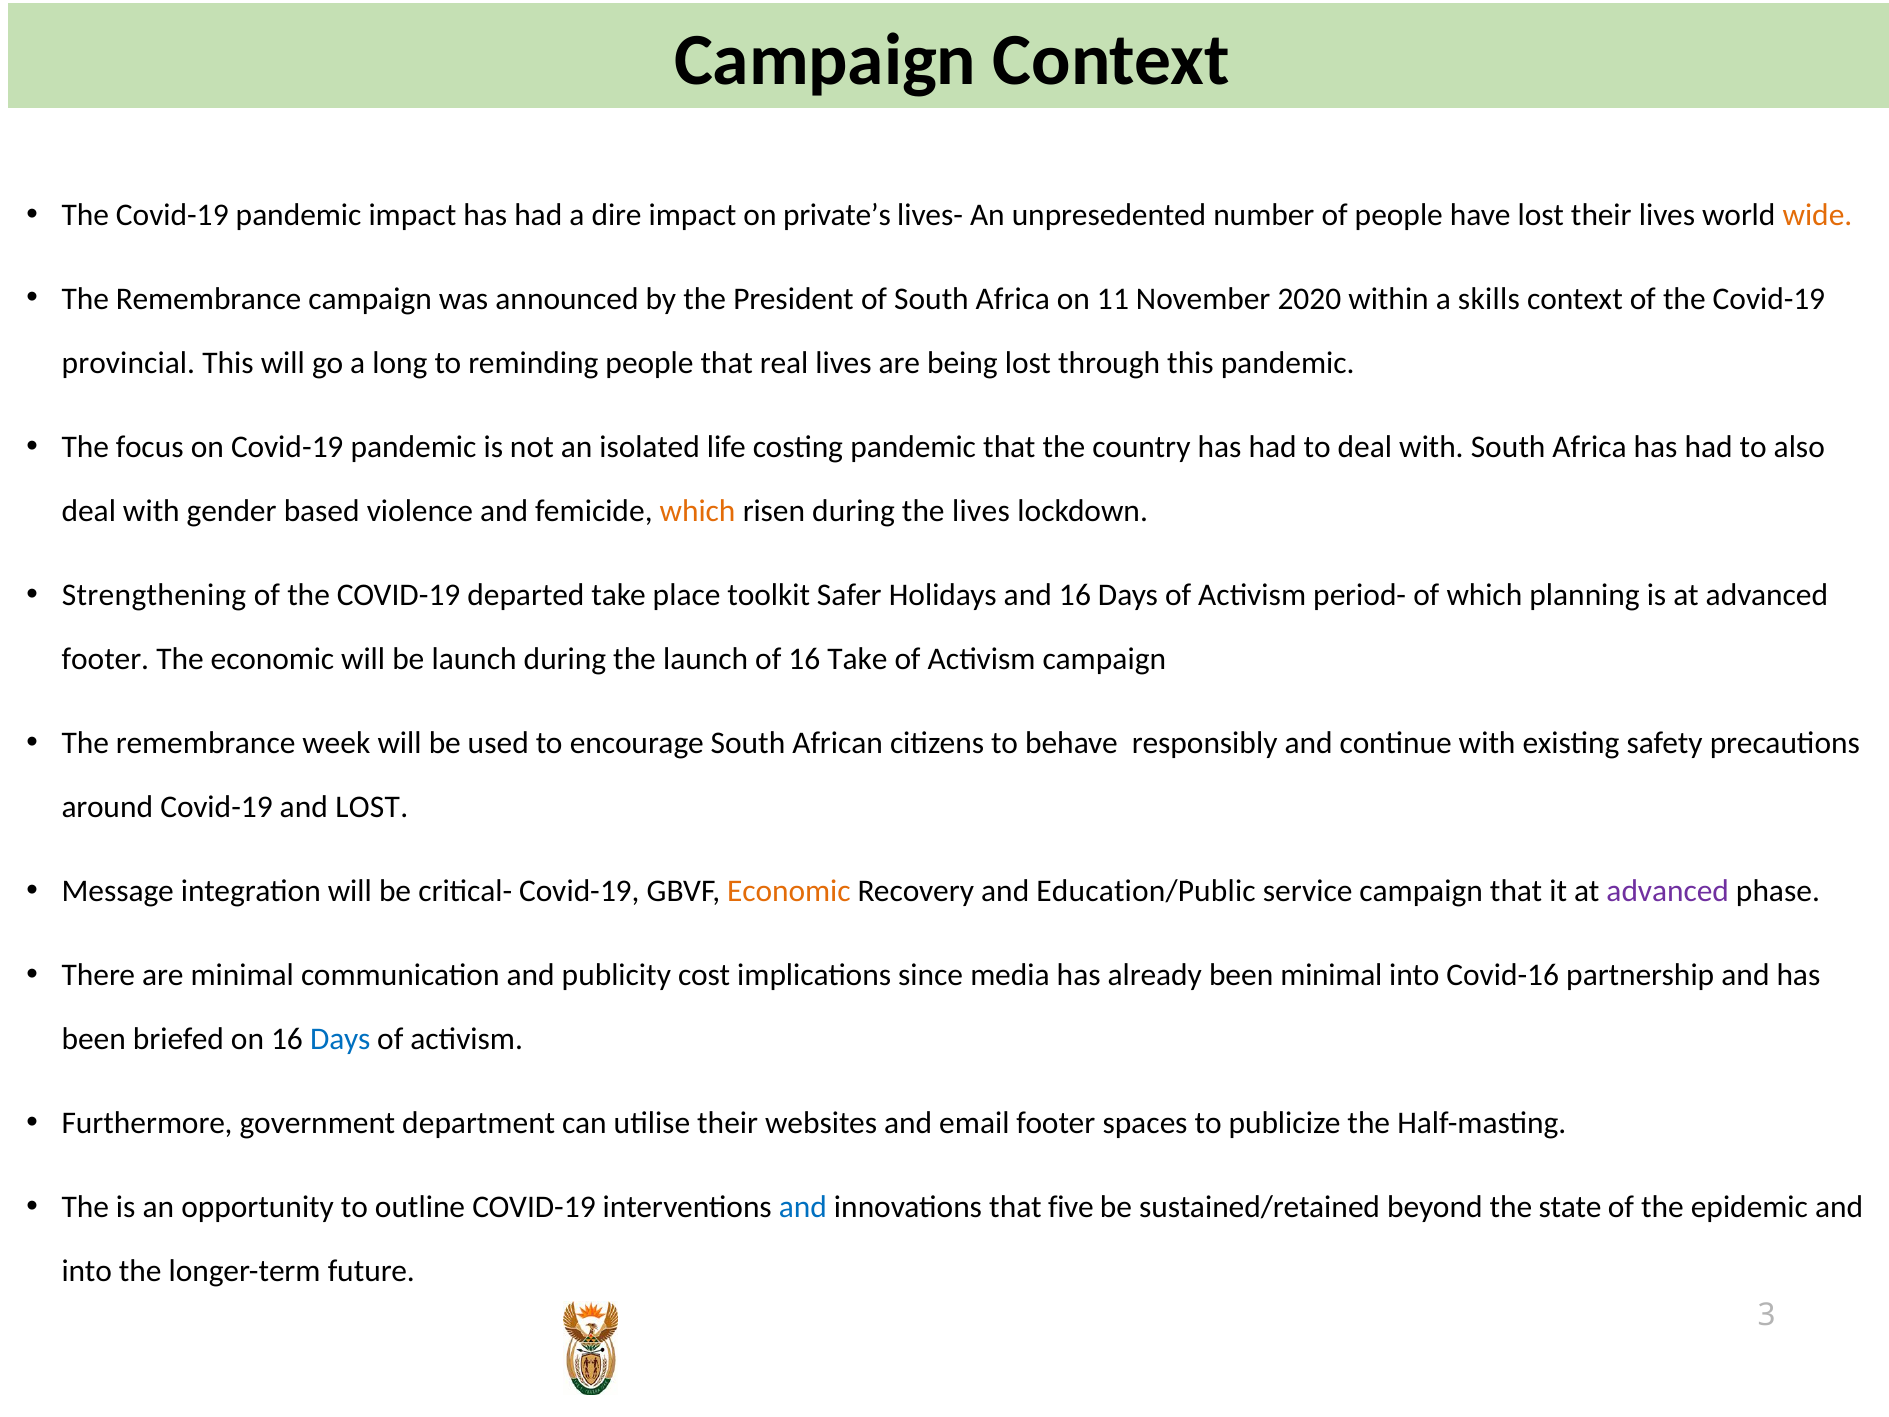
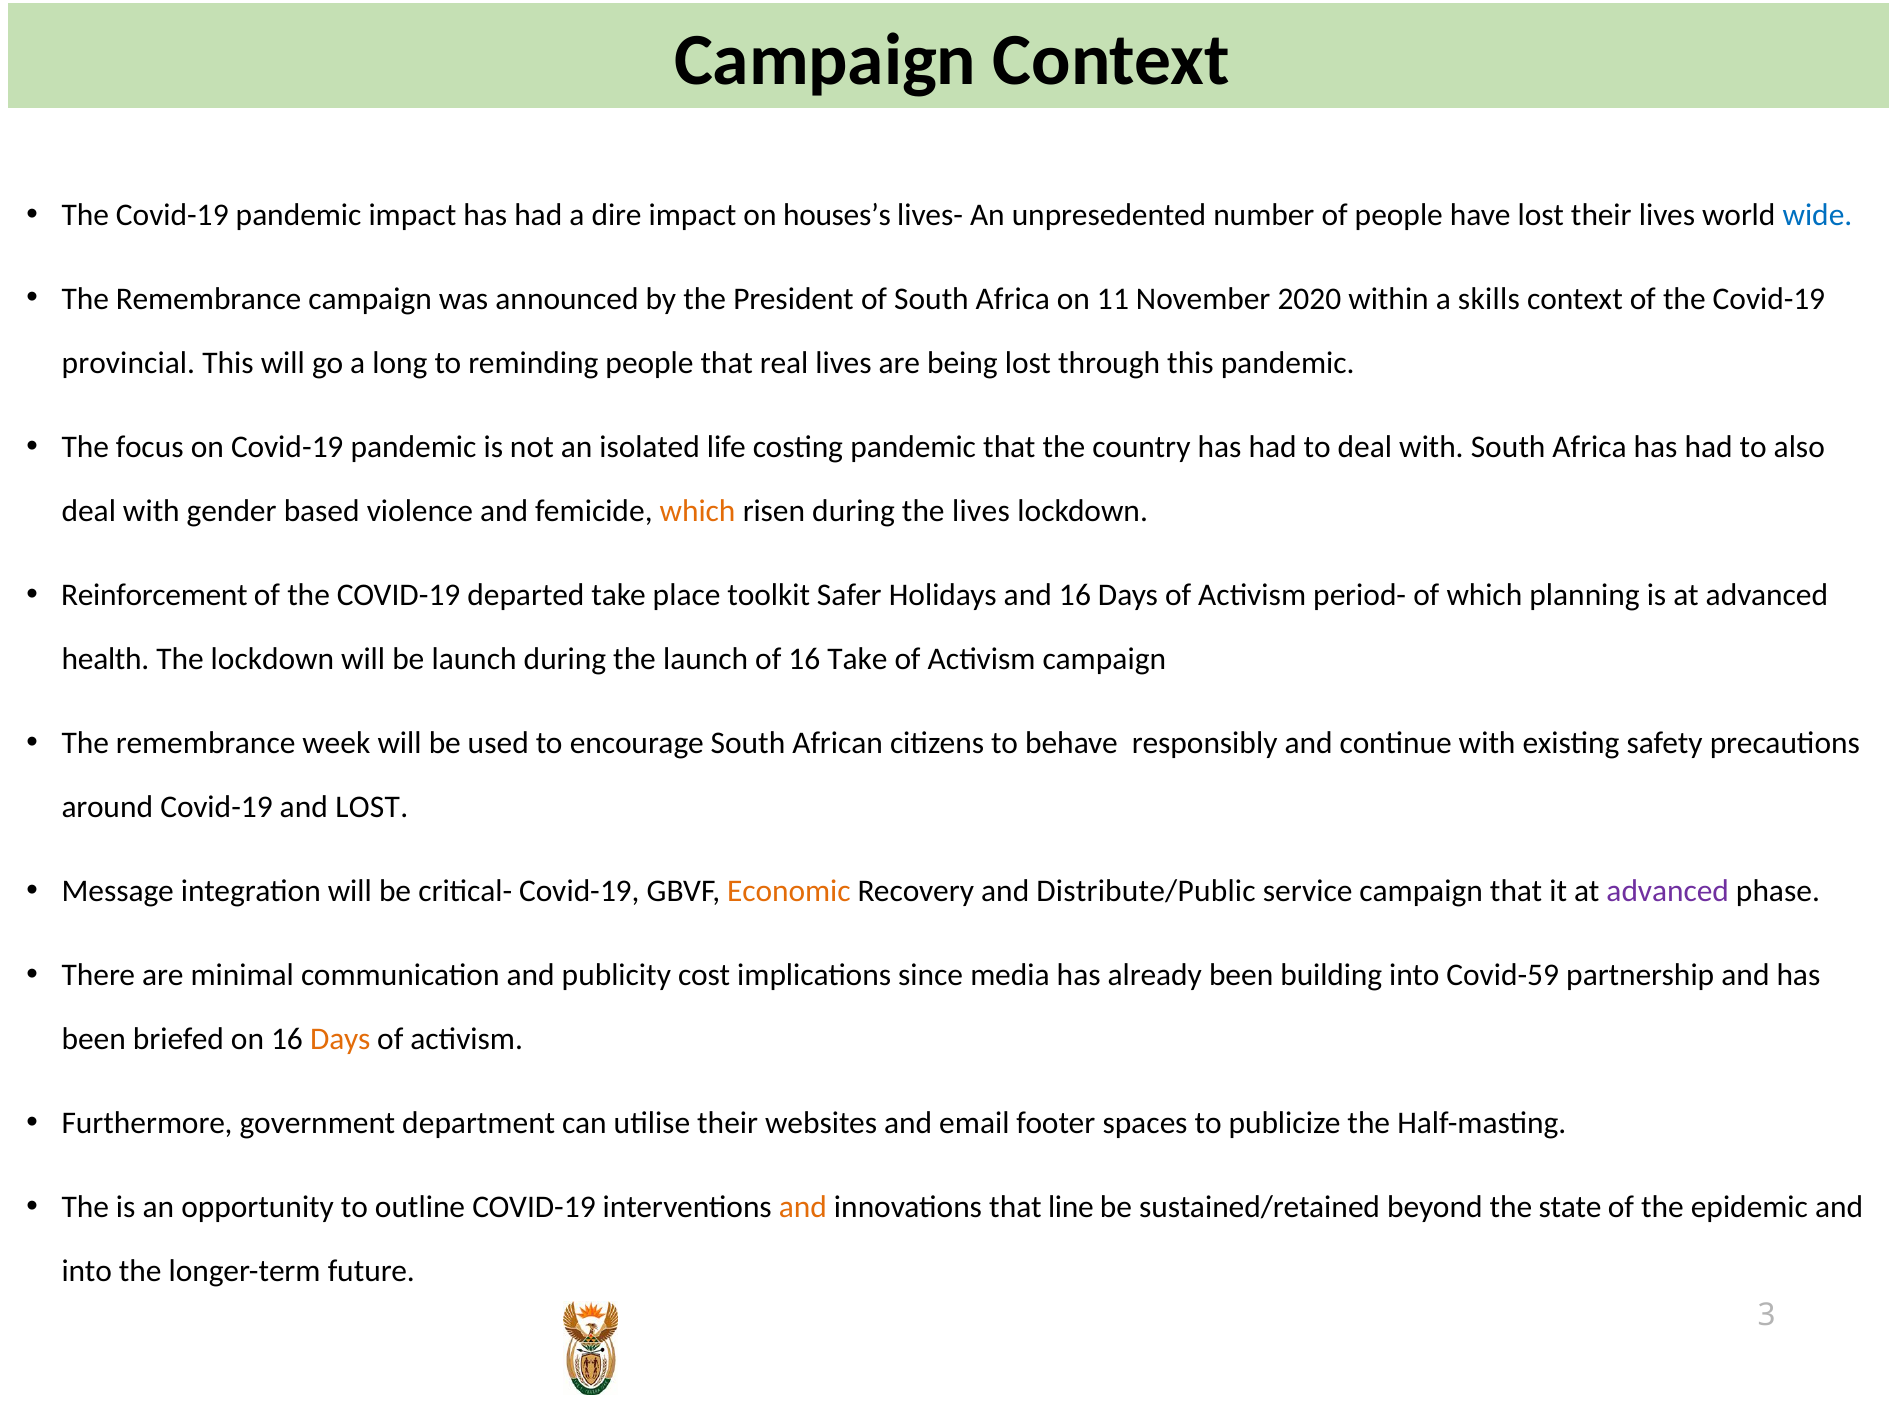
private’s: private’s -> houses’s (837, 215)
wide colour: orange -> blue (1817, 215)
Strengthening: Strengthening -> Reinforcement (154, 595)
footer: footer -> health (106, 659)
The economic: economic -> lockdown (272, 659)
Education/Public: Education/Public -> Distribute/Public (1146, 891)
been minimal: minimal -> building (1331, 975)
Covid-16: Covid-16 -> Covid-59 (1503, 975)
Days colour: blue -> orange (340, 1039)
and colour: blue -> orange (803, 1207)
five: five -> line (1071, 1207)
